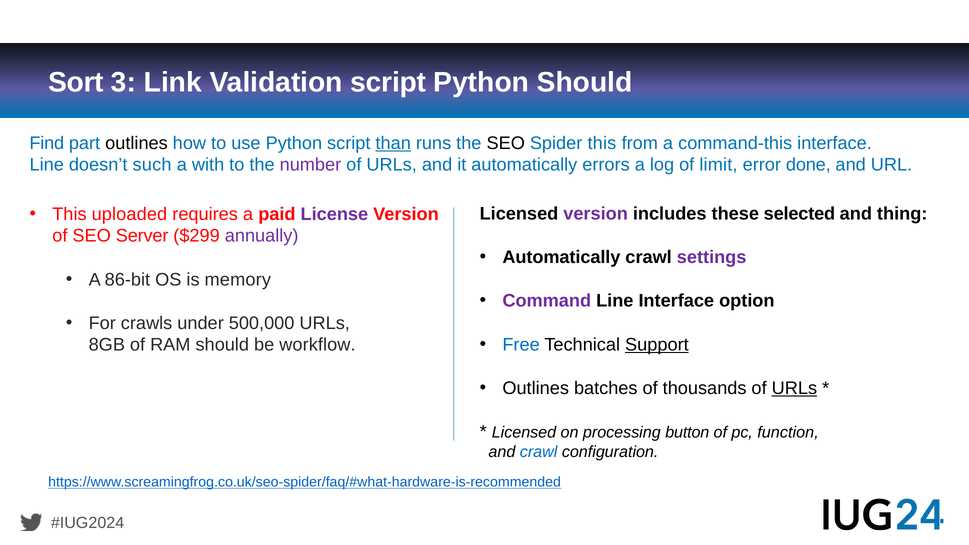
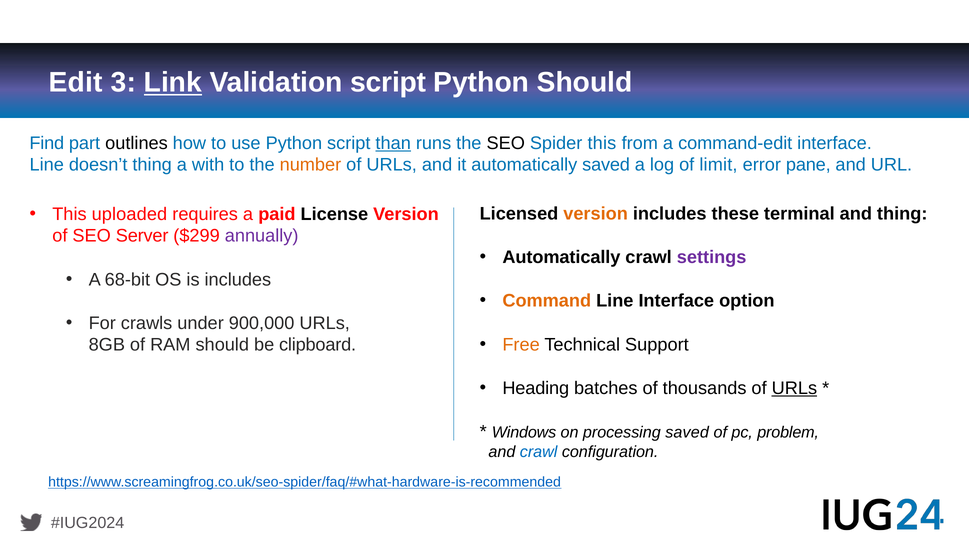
Sort: Sort -> Edit (76, 83)
Link underline: none -> present (173, 83)
command-this: command-this -> command-edit (735, 143)
doesn’t such: such -> thing (152, 165)
number colour: purple -> orange (310, 165)
automatically errors: errors -> saved (606, 165)
done: done -> pane (808, 165)
License colour: purple -> black (334, 214)
version colour: purple -> orange (596, 214)
selected: selected -> terminal (799, 214)
86-bit: 86-bit -> 68-bit (127, 280)
is memory: memory -> includes (238, 280)
Command colour: purple -> orange (547, 301)
500,000: 500,000 -> 900,000 (262, 323)
Free colour: blue -> orange (521, 345)
Support underline: present -> none (657, 345)
workflow: workflow -> clipboard (318, 345)
Outlines: Outlines -> Heading (536, 388)
Licensed: Licensed -> Windows (524, 432)
processing button: button -> saved (687, 432)
function: function -> problem (788, 432)
